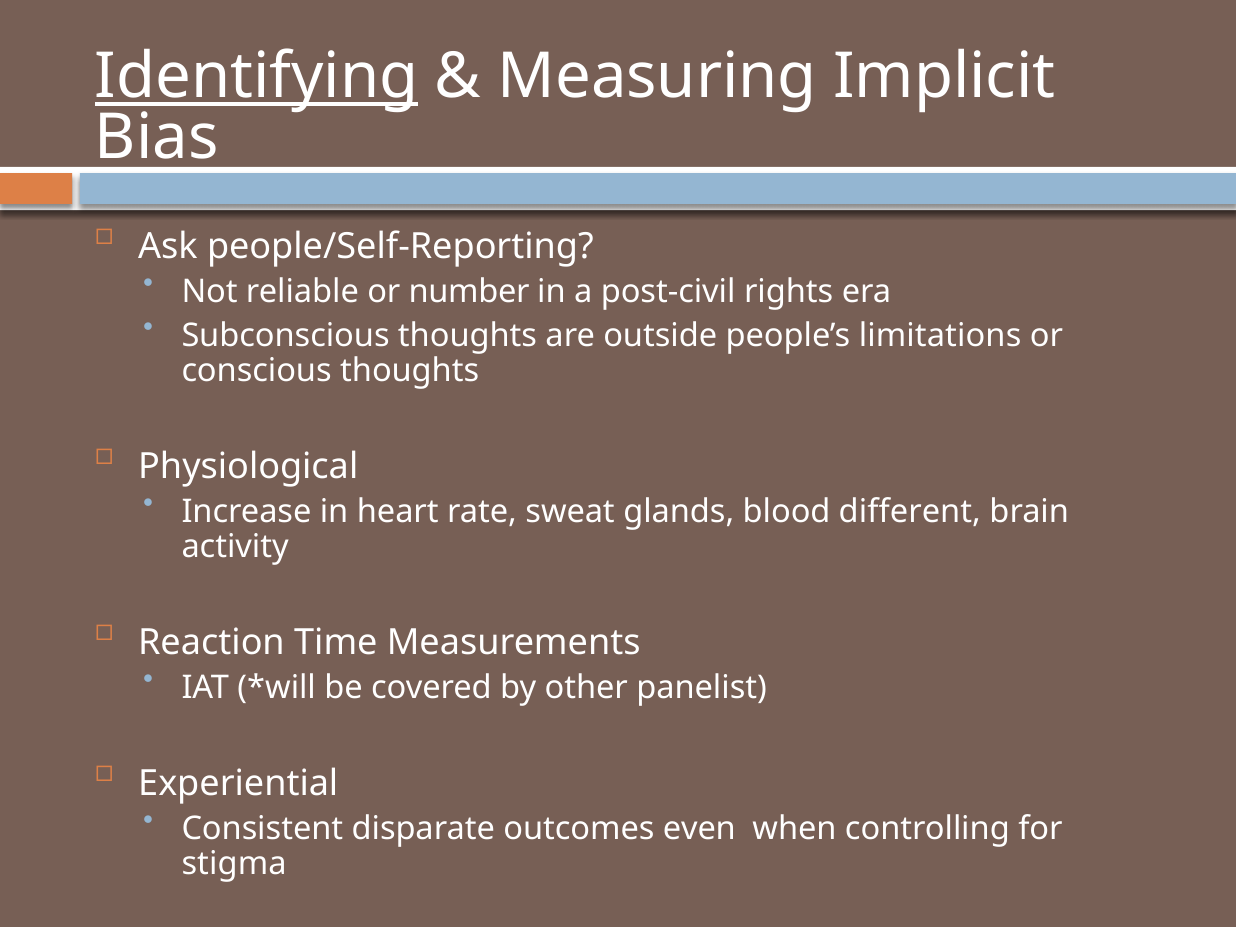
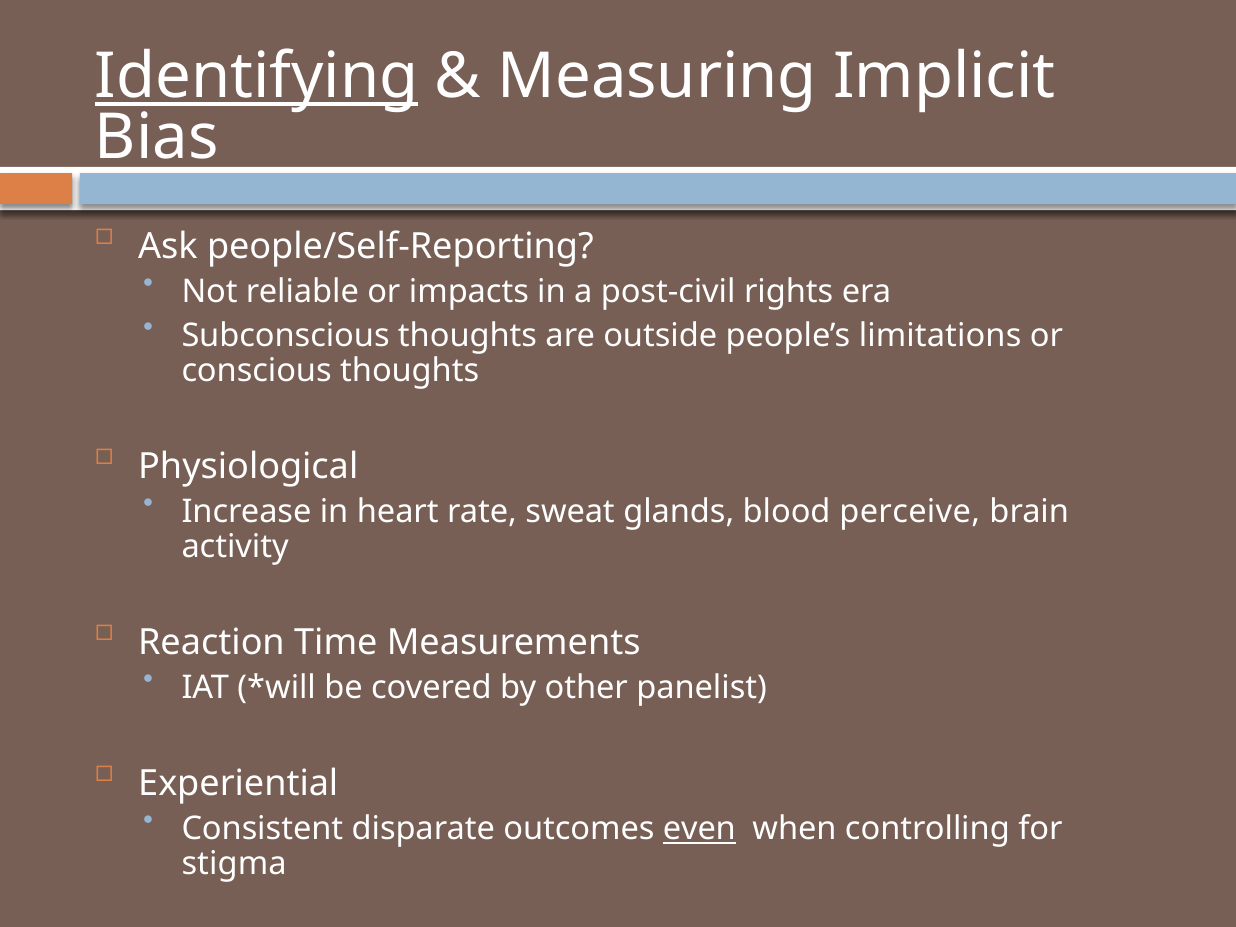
number: number -> impacts (469, 292)
different: different -> perceive (910, 512)
even underline: none -> present (699, 829)
